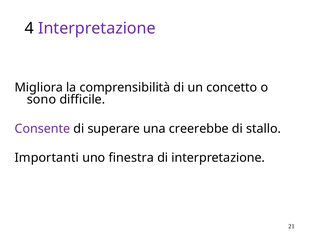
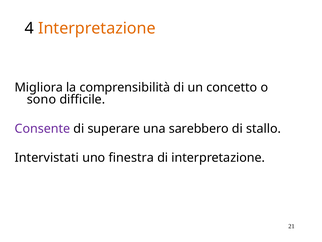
Interpretazione colour: purple -> orange (97, 28)
creerebbe: creerebbe -> sarebbero (199, 128)
Importanti: Importanti -> Intervistati (47, 157)
